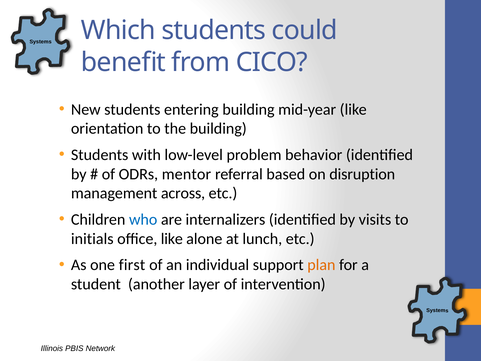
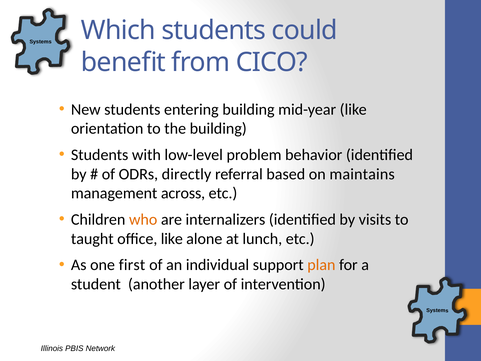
mentor: mentor -> directly (186, 174)
disruption: disruption -> maintains (362, 174)
who colour: blue -> orange (143, 219)
initials: initials -> taught (92, 239)
